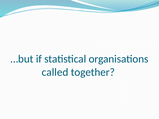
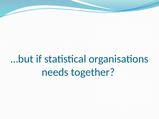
called: called -> needs (55, 72)
